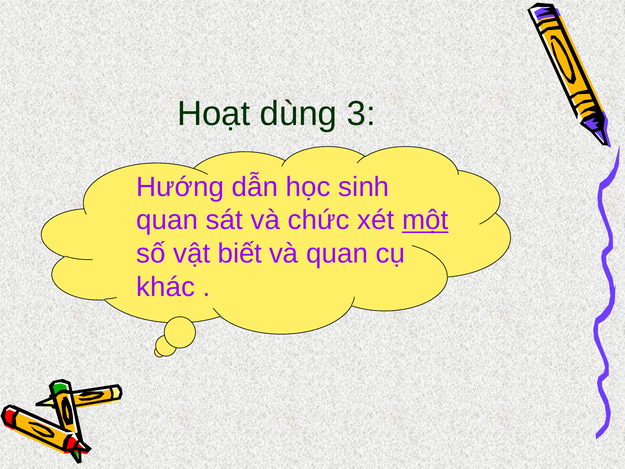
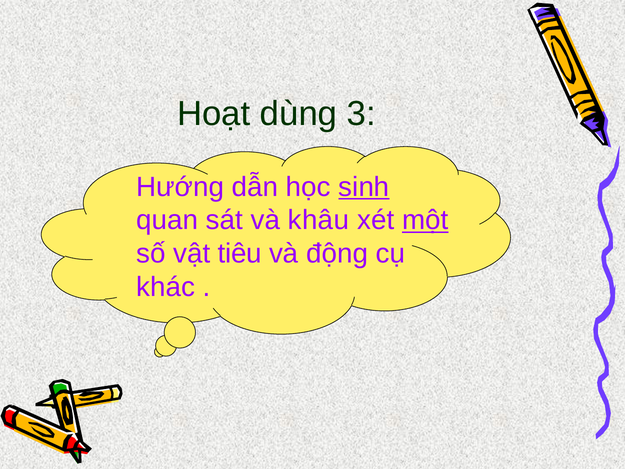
sinh underline: none -> present (364, 187)
chức: chức -> khâu (318, 220)
biết: biết -> tiêu (240, 254)
và quan: quan -> động (337, 254)
